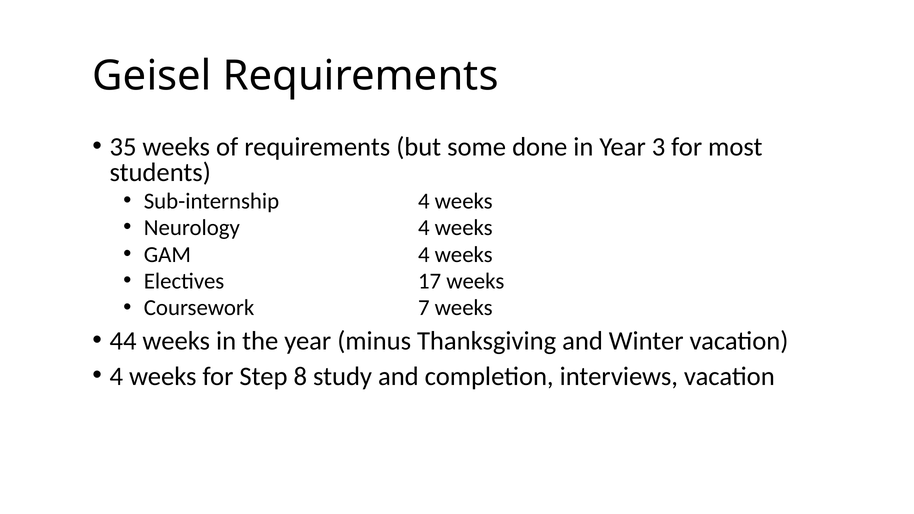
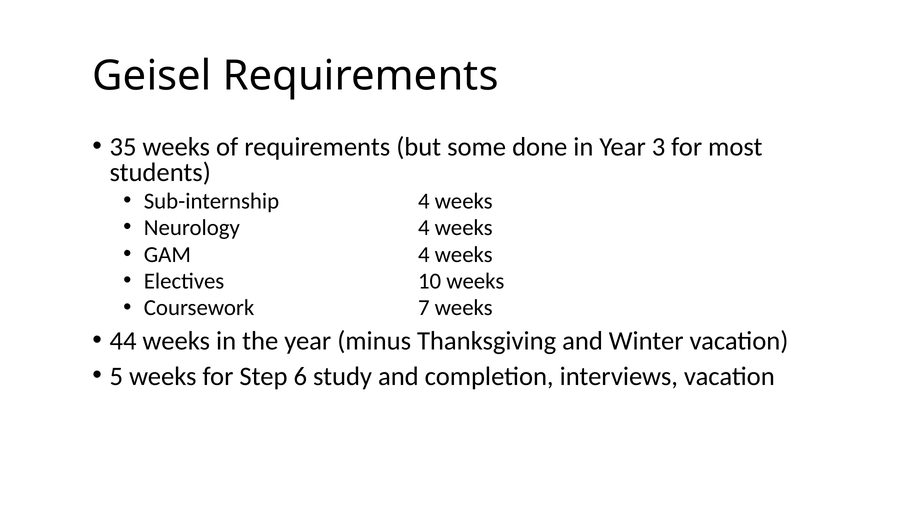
17: 17 -> 10 (430, 281)
4: 4 -> 5 (116, 376)
8: 8 -> 6 (300, 376)
